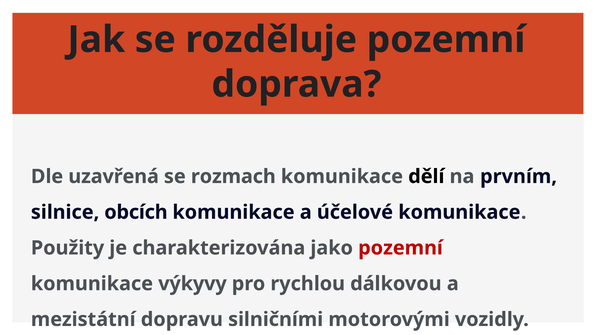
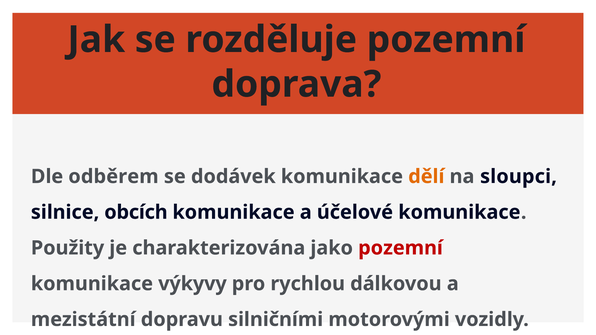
uzavřená: uzavřená -> odběrem (113, 177)
rozmach: rozmach -> dodávek (233, 177)
dělí colour: black -> orange (426, 177)
prvním: prvním -> sloupci (518, 177)
